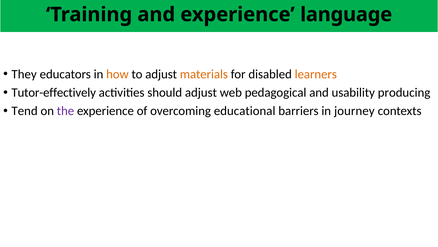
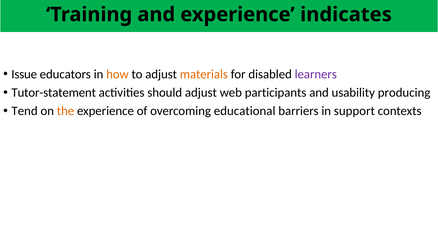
language: language -> indicates (346, 14)
They: They -> Issue (24, 74)
learners colour: orange -> purple (316, 74)
Tutor-effectively: Tutor-effectively -> Tutor-statement (54, 92)
pedagogical: pedagogical -> participants (276, 92)
the colour: purple -> orange (65, 111)
journey: journey -> support (354, 111)
